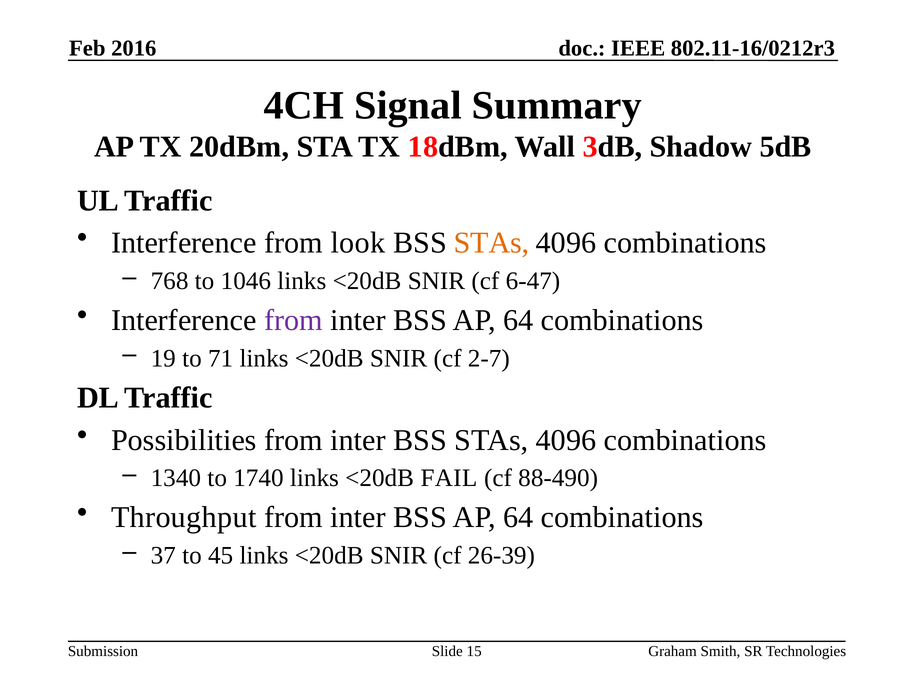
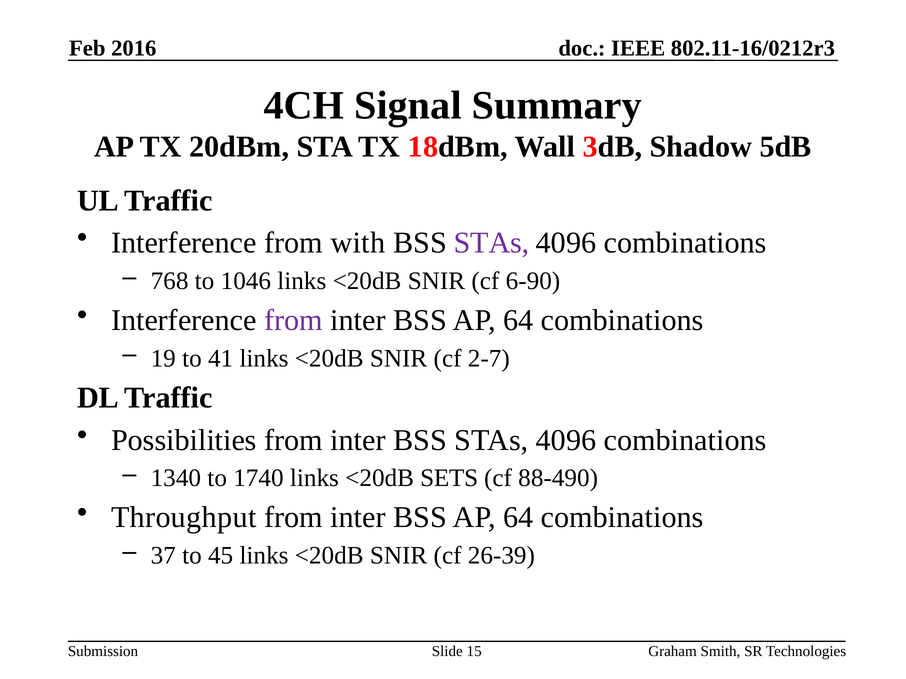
look: look -> with (358, 243)
STAs colour: orange -> purple (491, 243)
6-47: 6-47 -> 6-90 (533, 281)
71: 71 -> 41 (221, 359)
FAIL: FAIL -> SETS (449, 478)
